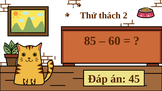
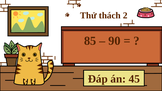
60: 60 -> 90 (114, 41)
